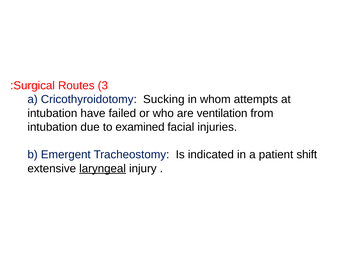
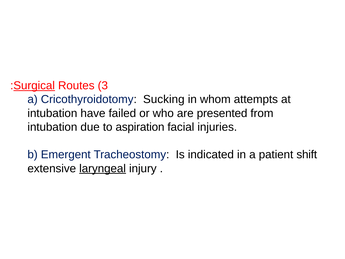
Surgical underline: none -> present (34, 85)
ventilation: ventilation -> presented (222, 113)
examined: examined -> aspiration (140, 127)
